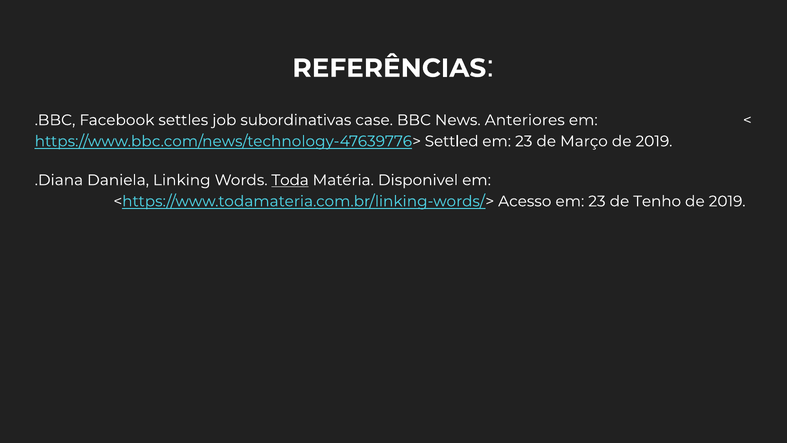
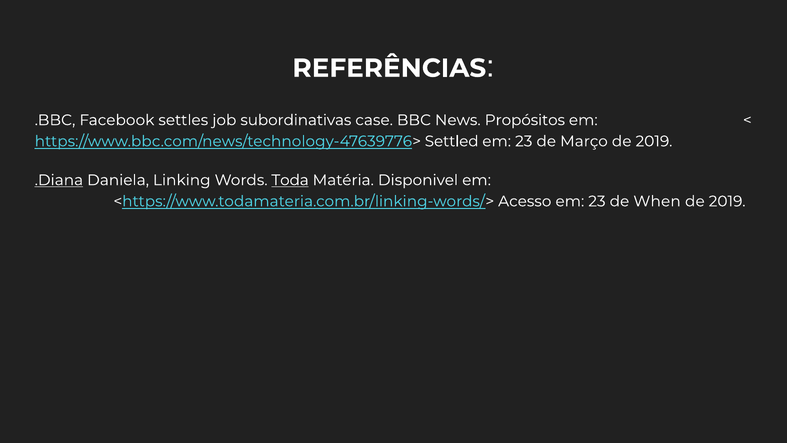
Anteriores: Anteriores -> Propósitos (525, 120)
.Diana underline: none -> present (59, 180)
Tenho: Tenho -> When (657, 201)
